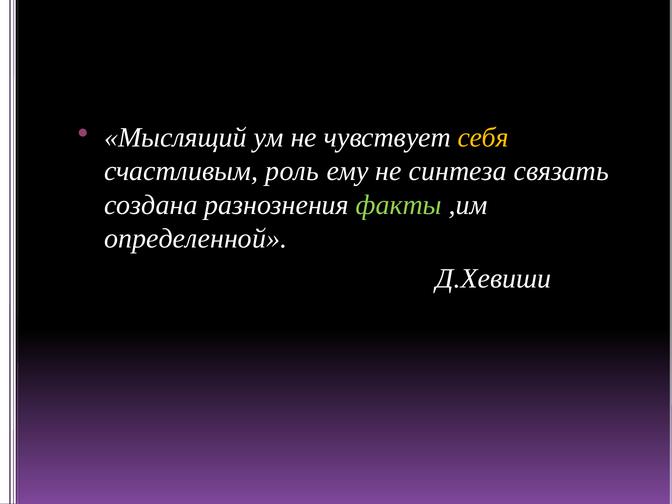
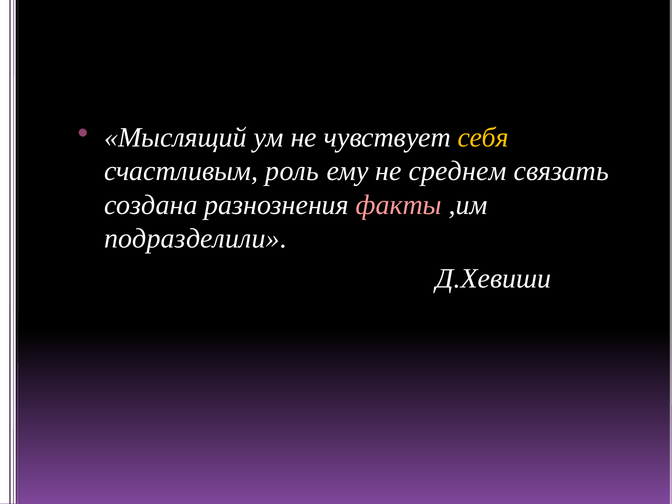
синтеза: синтеза -> среднем (458, 171)
факты colour: light green -> pink (399, 205)
определенной: определенной -> подразделили (196, 238)
